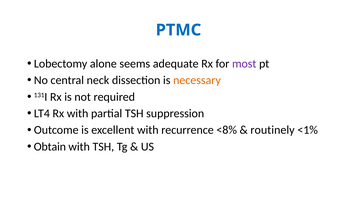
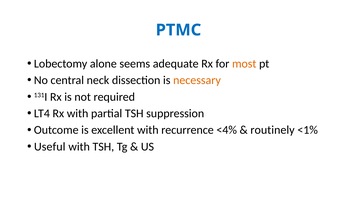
most colour: purple -> orange (244, 64)
<8%: <8% -> <4% (227, 130)
Obtain: Obtain -> Useful (50, 146)
